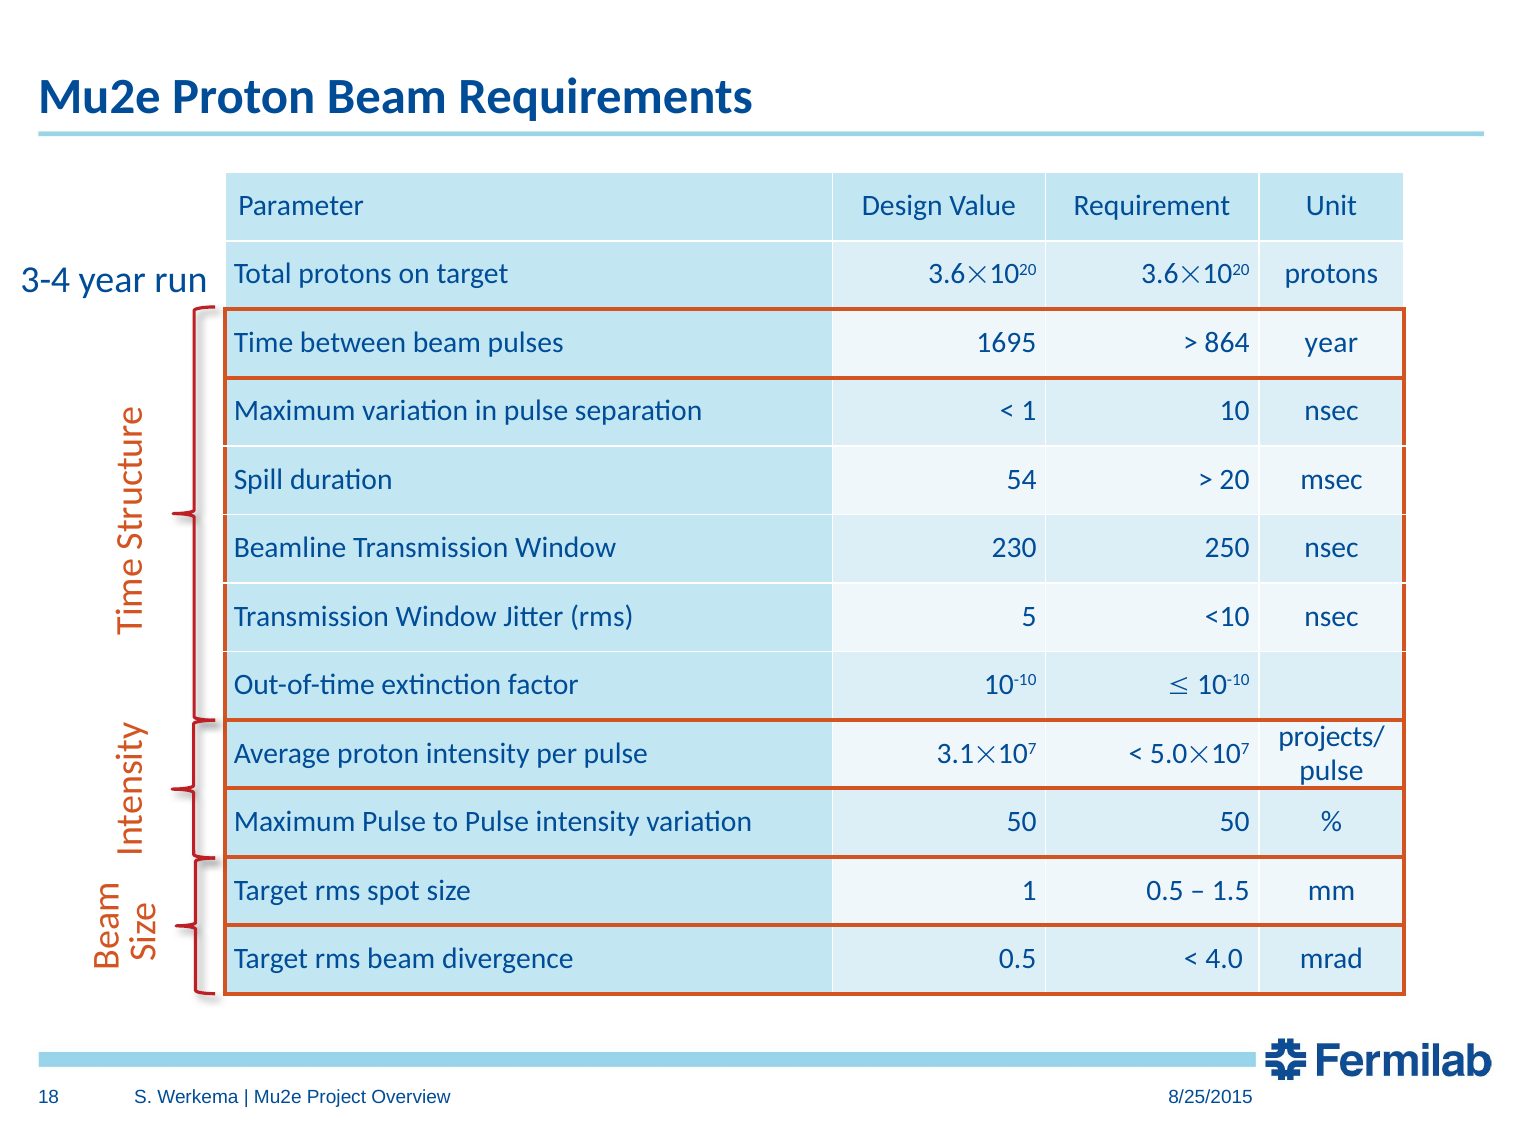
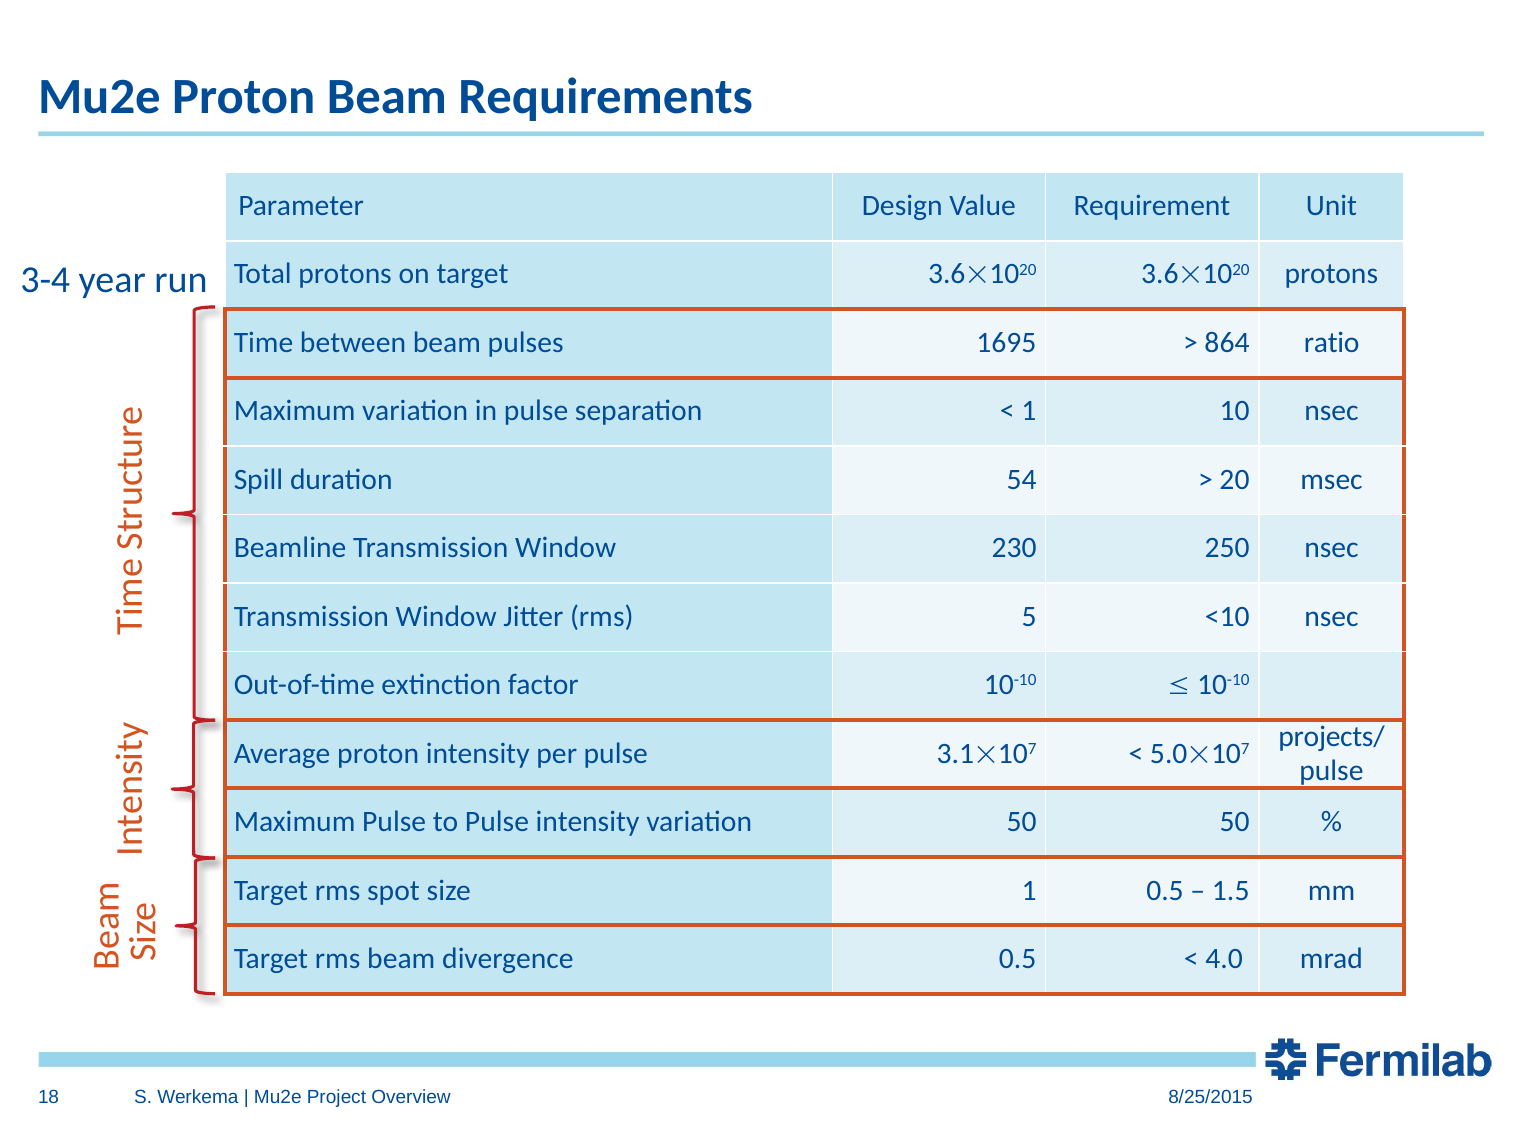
864 year: year -> ratio (1332, 343)
